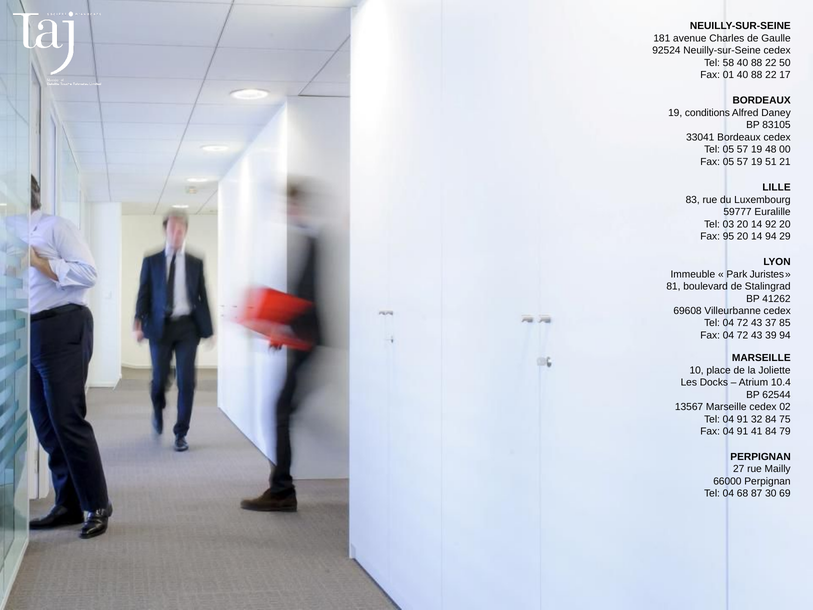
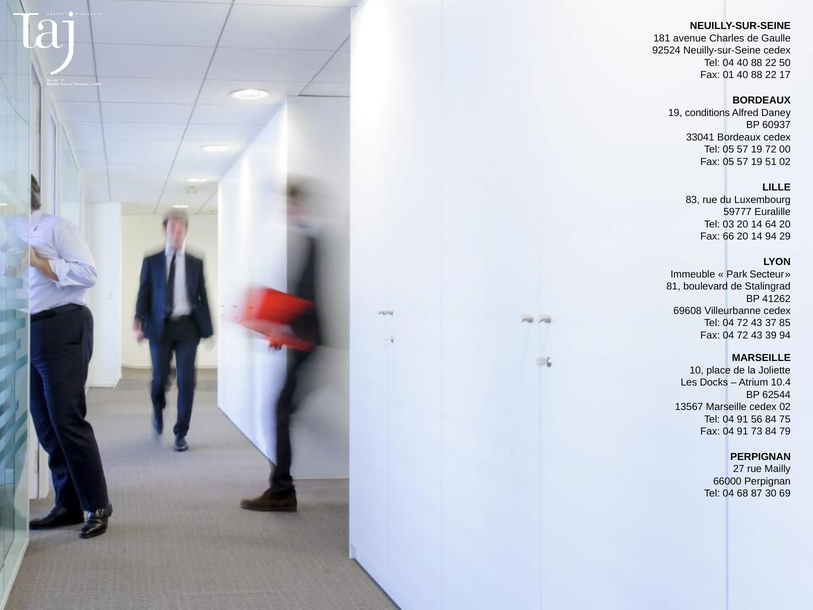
58: 58 -> 04 (728, 63)
83105: 83105 -> 60937 (776, 125)
19 48: 48 -> 72 (771, 149)
51 21: 21 -> 02 (785, 162)
92: 92 -> 64 (771, 224)
95: 95 -> 66 (728, 236)
Juristes: Juristes -> Secteur (767, 274)
32: 32 -> 56 (757, 419)
41: 41 -> 73 (757, 431)
